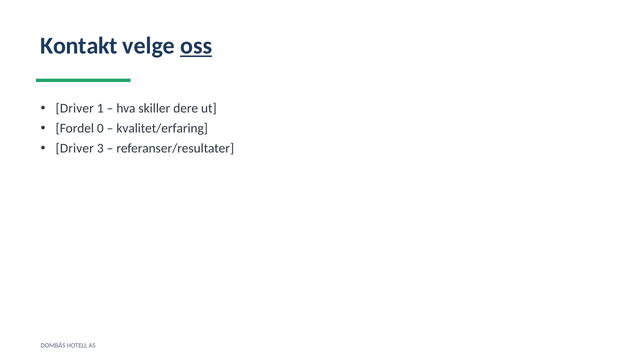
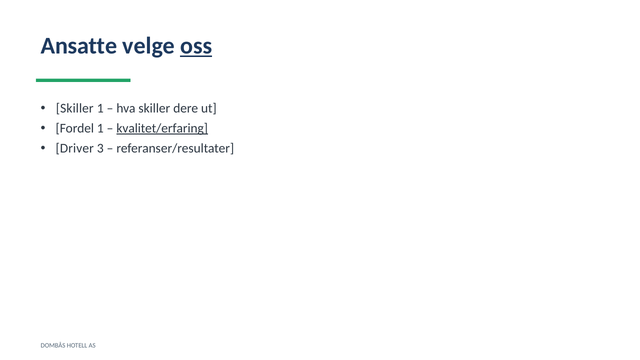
Kontakt: Kontakt -> Ansatte (79, 46)
Driver: Driver -> Skiller (75, 108)
Fordel 0: 0 -> 1 (100, 128)
kvalitet/erfaring underline: none -> present (162, 128)
